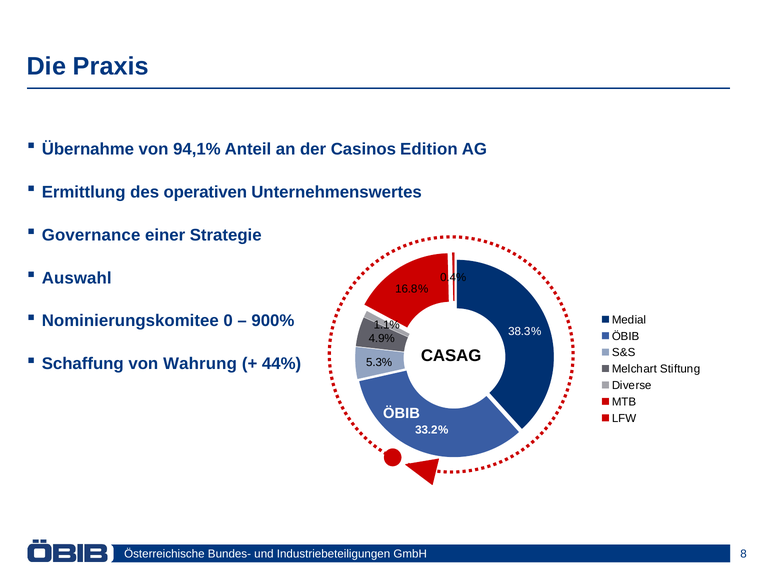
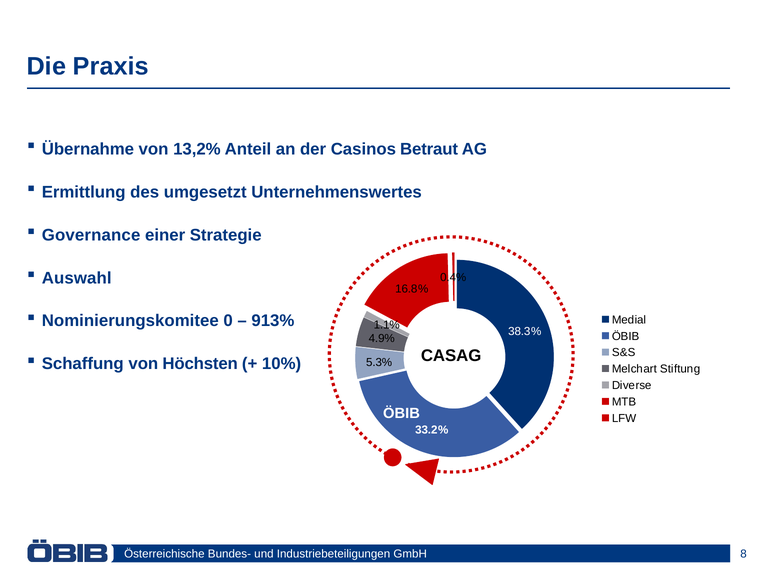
94,1%: 94,1% -> 13,2% (197, 149)
Edition: Edition -> Betraut (429, 149)
operativen: operativen -> umgesetzt (205, 192)
900%: 900% -> 913% (273, 321)
Wahrung: Wahrung -> Höchsten (200, 364)
44%: 44% -> 10% (282, 364)
